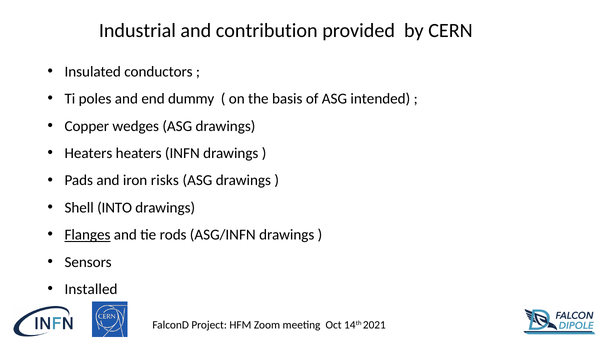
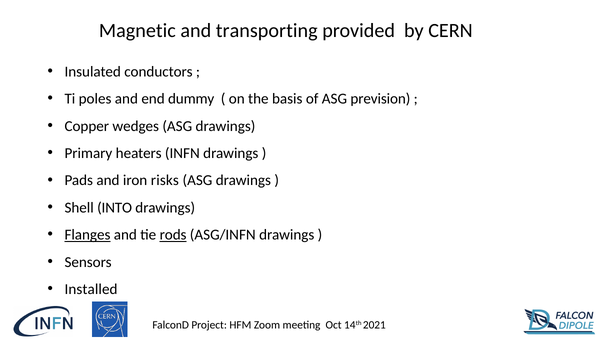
Industrial: Industrial -> Magnetic (137, 31)
contribution: contribution -> transporting (267, 31)
intended: intended -> prevision (380, 99)
Heaters: Heaters -> Primary (88, 153)
rods underline: none -> present (173, 235)
